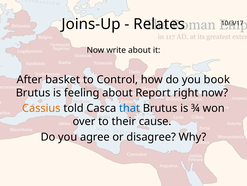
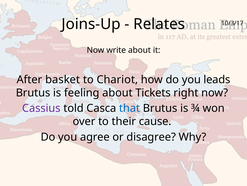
Control: Control -> Chariot (117, 79)
book: book -> leads (217, 79)
Report: Report -> Tickets (153, 92)
Cassius colour: orange -> purple (41, 108)
